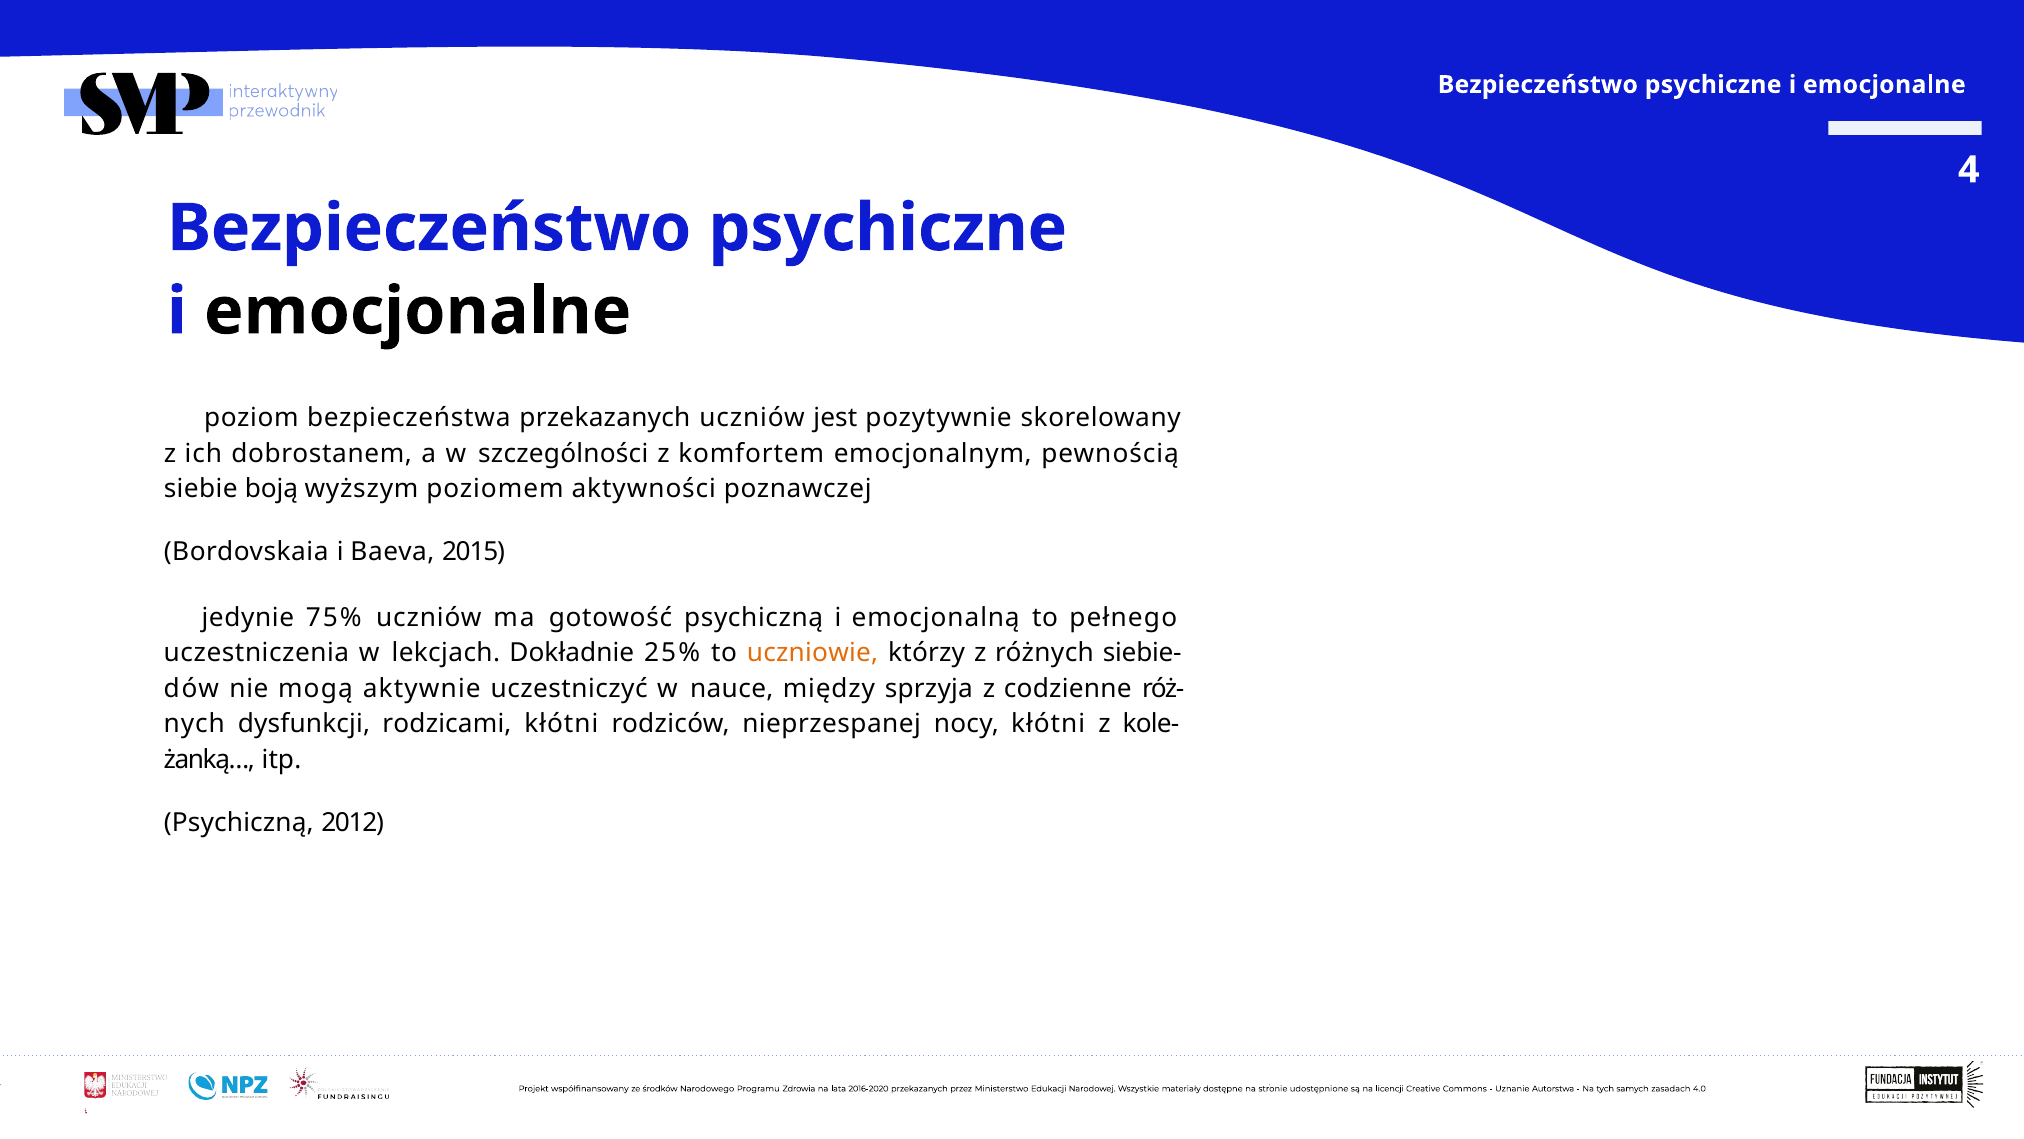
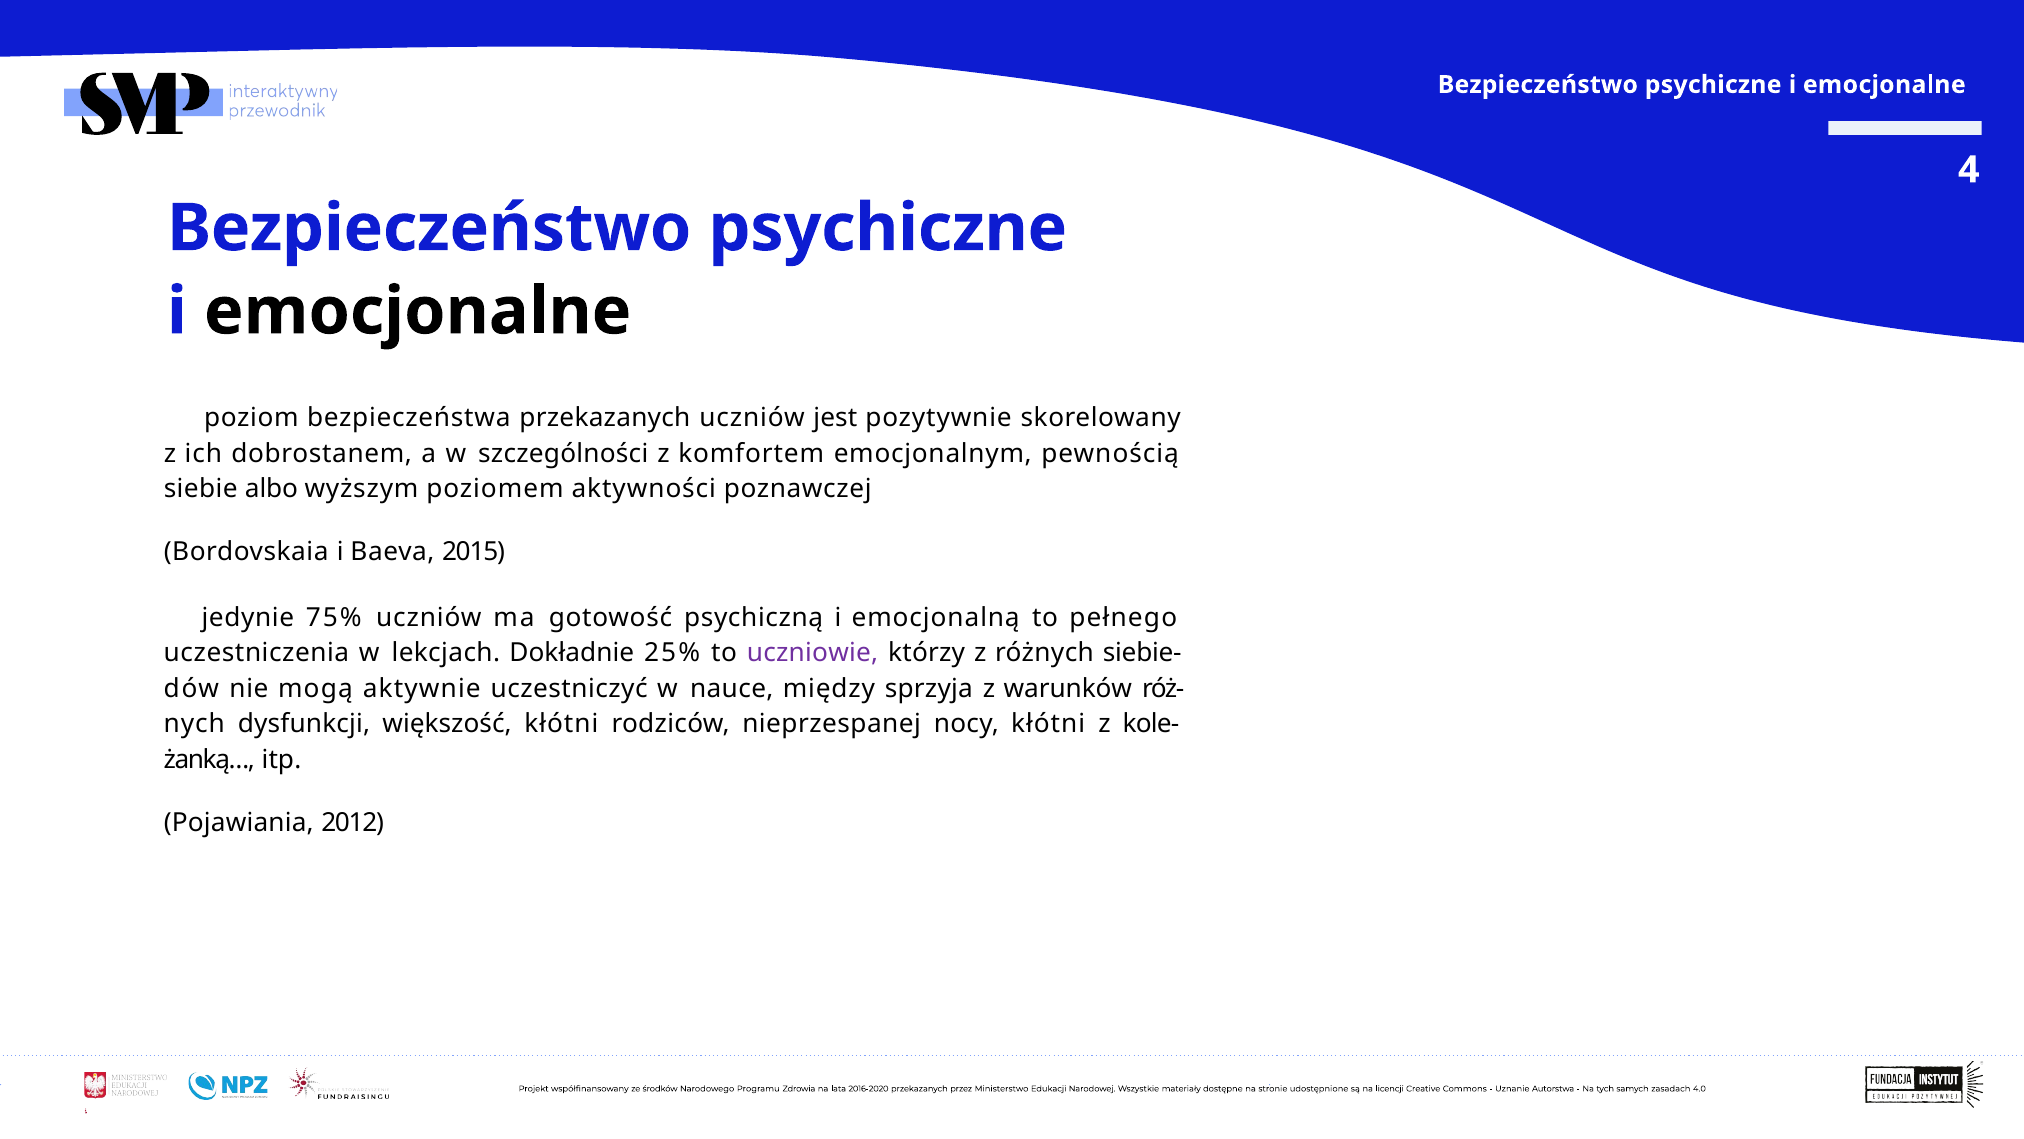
boją: boją -> albo (271, 489)
uczniowie colour: orange -> purple (813, 653)
codzienne: codzienne -> warunków (1068, 688)
rodzicami: rodzicami -> większość (447, 724)
Psychiczną: Psychiczną -> Pojawiania (239, 822)
